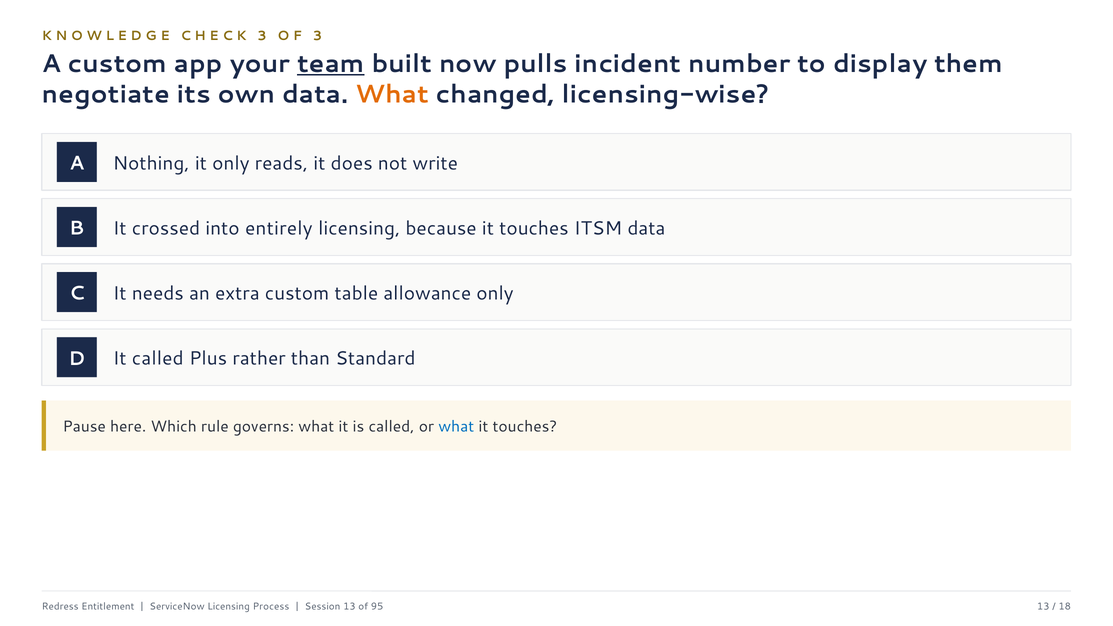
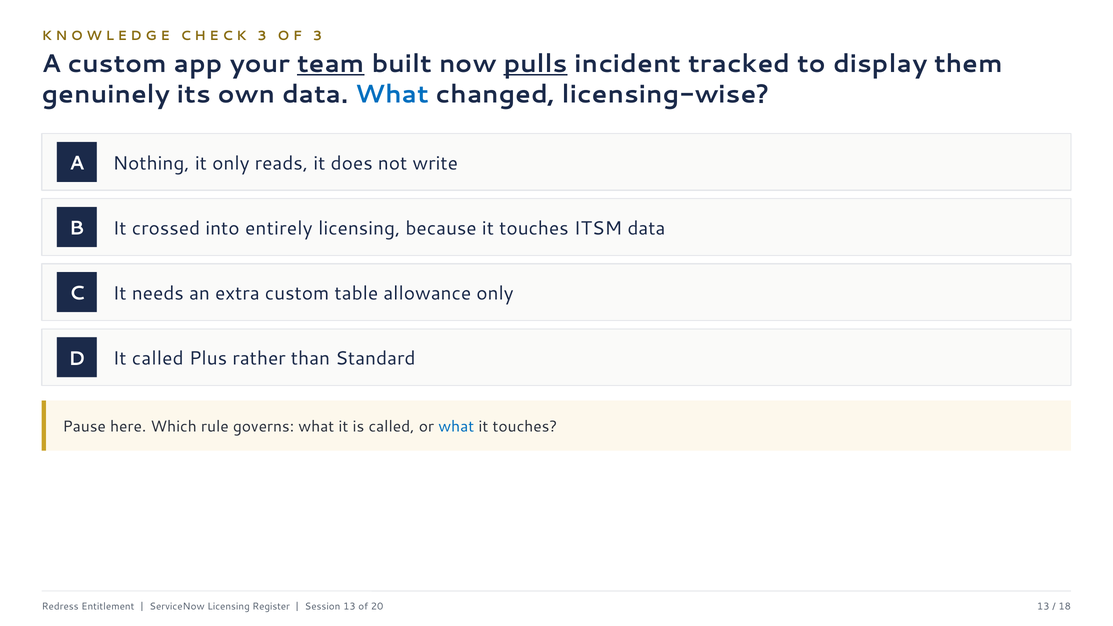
pulls underline: none -> present (536, 64)
number: number -> tracked (739, 64)
negotiate: negotiate -> genuinely (106, 94)
What colour: orange -> blue (392, 94)
Process: Process -> Register (271, 607)
95: 95 -> 20 (377, 607)
